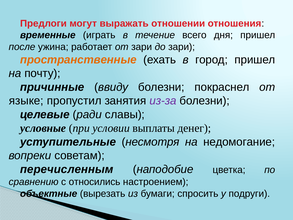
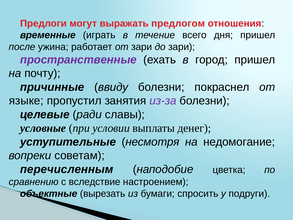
отношении: отношении -> предлогом (178, 23)
пространственные colour: orange -> purple (78, 60)
относились: относились -> вследствие (95, 182)
